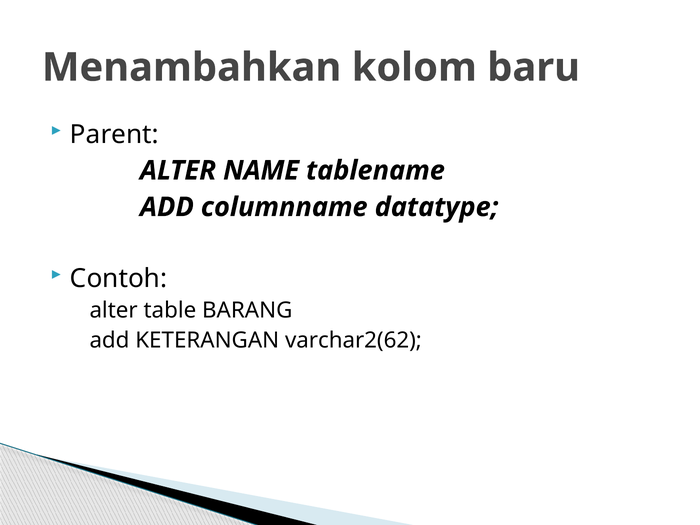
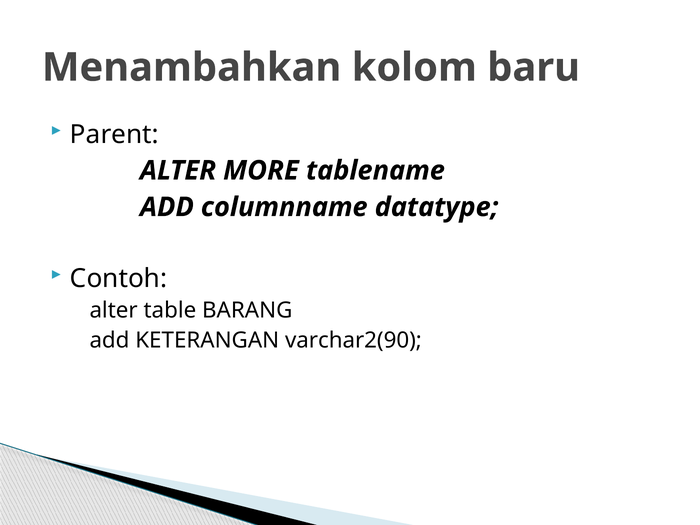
NAME: NAME -> MORE (261, 171)
varchar2(62: varchar2(62 -> varchar2(90 (353, 341)
